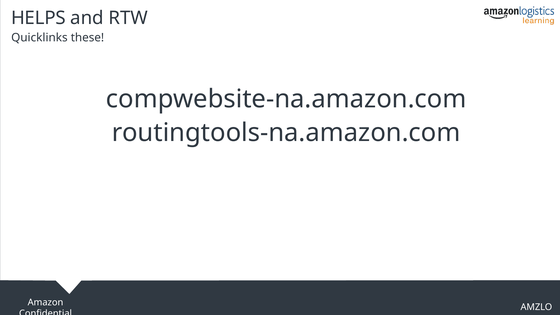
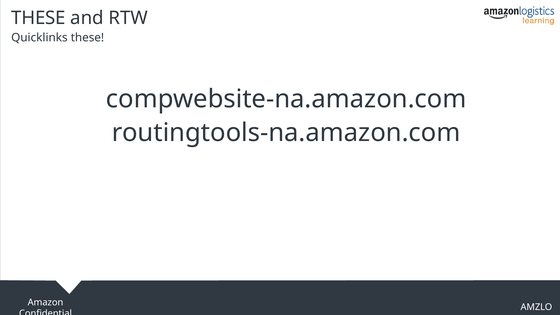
HELPS: HELPS -> THESE (38, 18)
